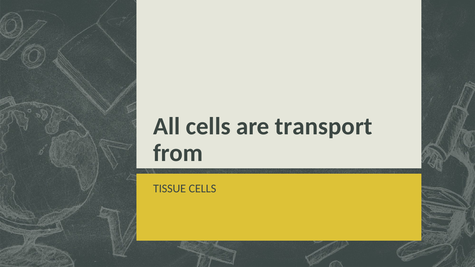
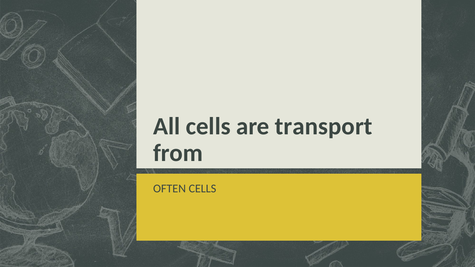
TISSUE: TISSUE -> OFTEN (170, 189)
